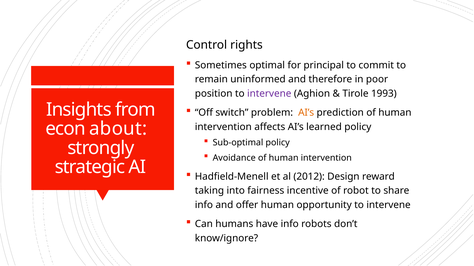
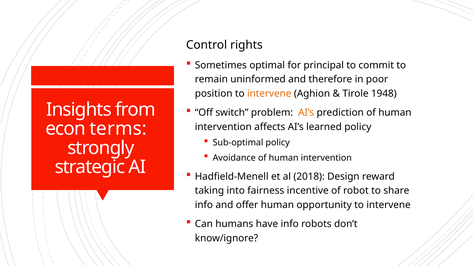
intervene colour: purple -> orange (269, 94)
1993: 1993 -> 1948 (384, 94)
about: about -> terms (118, 129)
2012: 2012 -> 2018 (309, 177)
